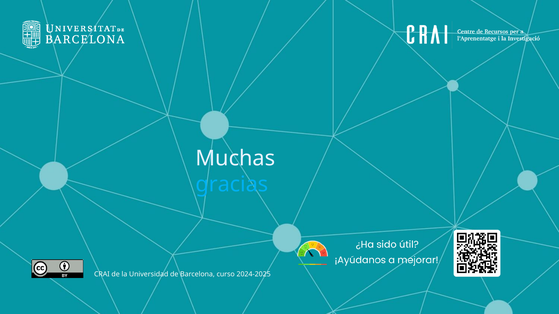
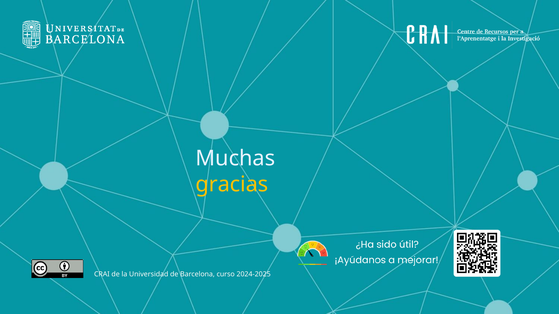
gracias colour: light blue -> yellow (232, 185)
